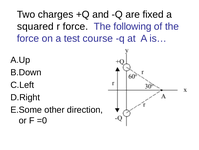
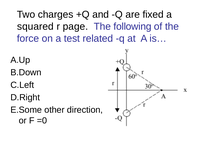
r force: force -> page (75, 26)
course: course -> related (98, 38)
